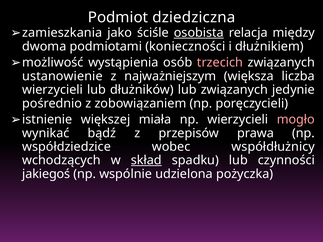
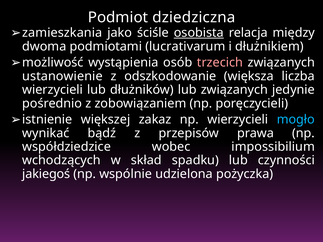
konieczności: konieczności -> lucrativarum (185, 46)
najważniejszym: najważniejszym -> odszkodowanie (170, 76)
miała: miała -> zakaz (155, 120)
mogło colour: pink -> light blue (296, 120)
współdłużnicy: współdłużnicy -> impossibilium (273, 147)
skład underline: present -> none (146, 160)
